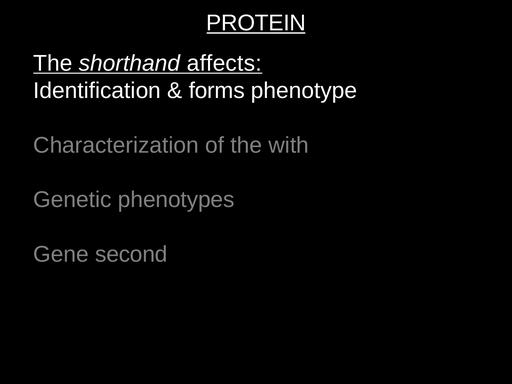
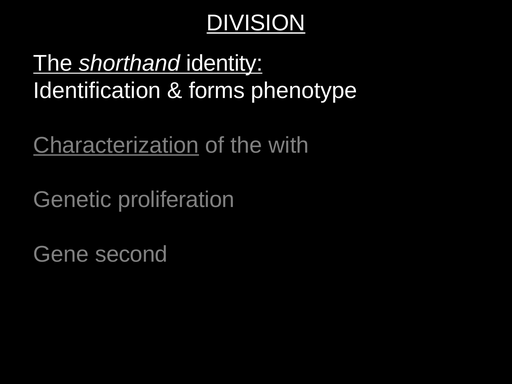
PROTEIN: PROTEIN -> DIVISION (256, 23)
affects: affects -> identity (224, 63)
Characterization underline: none -> present (116, 145)
phenotypes: phenotypes -> proliferation (176, 200)
